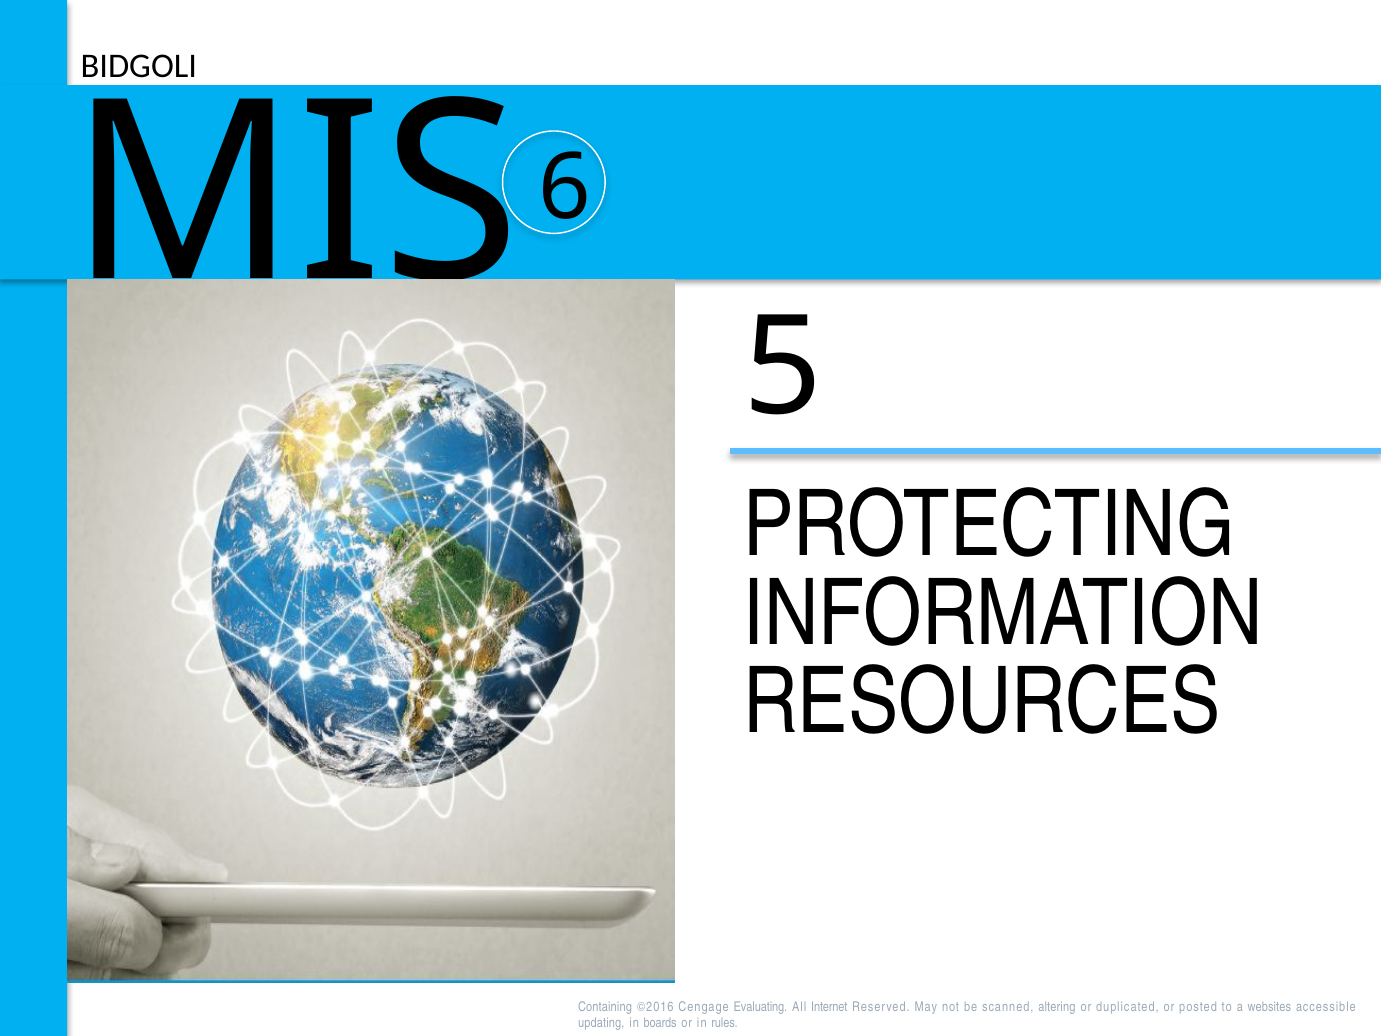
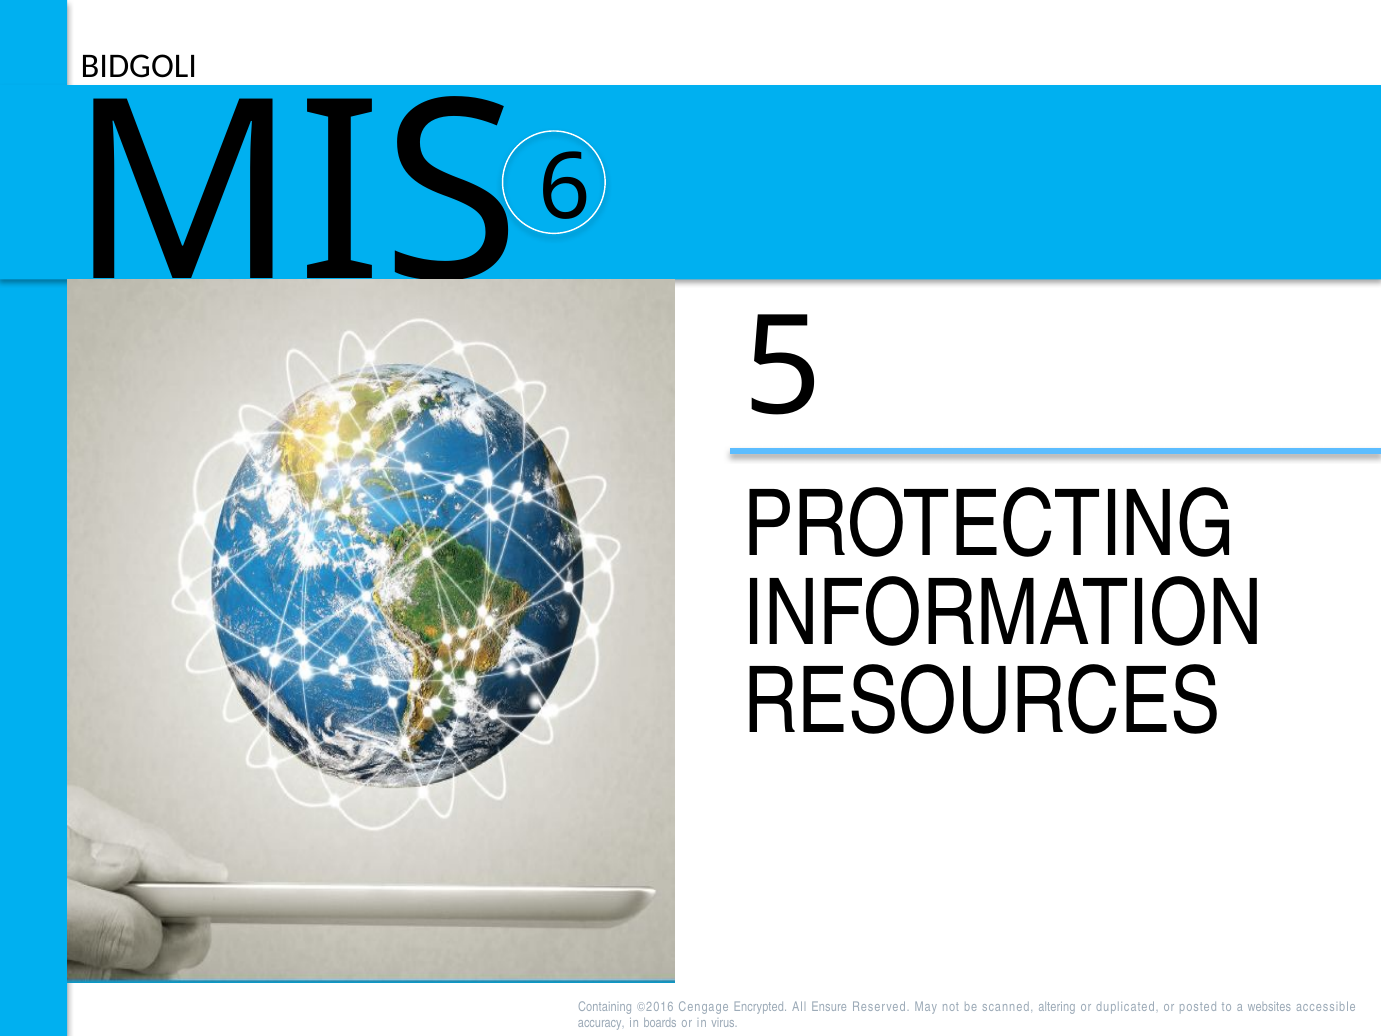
Evaluating: Evaluating -> Encrypted (760, 1006)
Internet: Internet -> Ensure (829, 1006)
updating: updating -> accuracy (601, 1022)
rules: rules -> virus (725, 1022)
